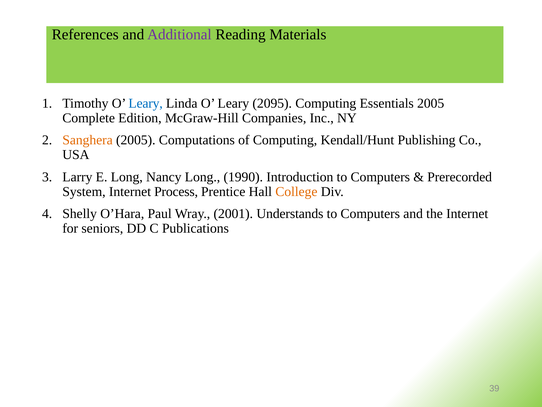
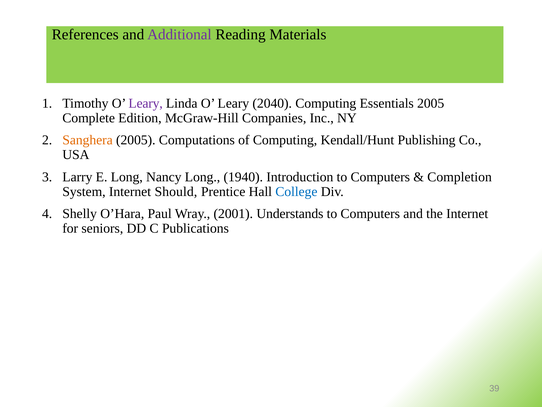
Leary colour: blue -> purple (146, 103)
2095: 2095 -> 2040 (272, 103)
1990: 1990 -> 1940 (243, 177)
Prerecorded: Prerecorded -> Completion (460, 177)
Process: Process -> Should (176, 191)
College colour: orange -> blue (296, 191)
